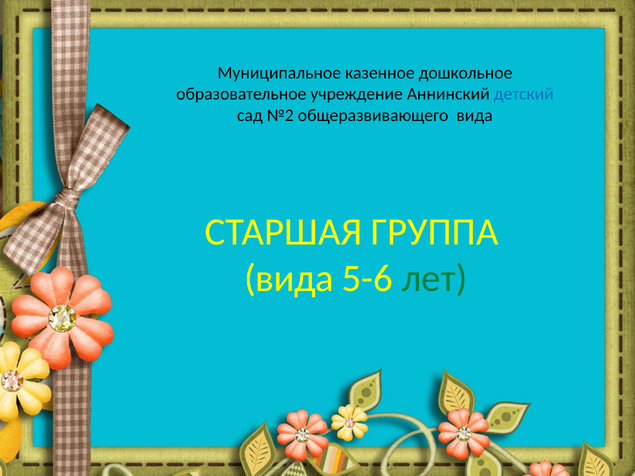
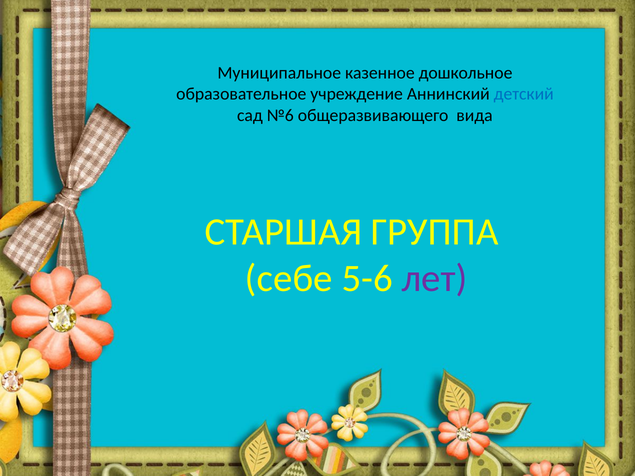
№2: №2 -> №6 (280, 115)
вида: вида -> себе (289, 279)
лет colour: green -> purple (435, 279)
